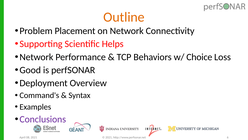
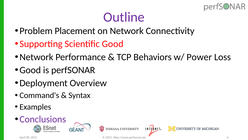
Outline colour: orange -> purple (124, 17)
Scientific Helps: Helps -> Good (113, 44)
Choice: Choice -> Power (199, 57)
